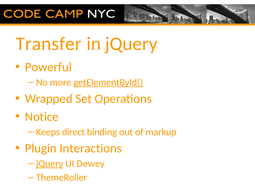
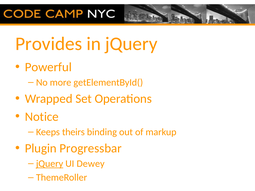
Transfer: Transfer -> Provides (49, 44)
getElementById( underline: present -> none (108, 83)
direct: direct -> theirs (73, 132)
Interactions: Interactions -> Progressbar (91, 148)
